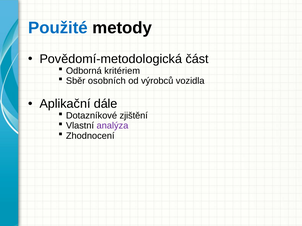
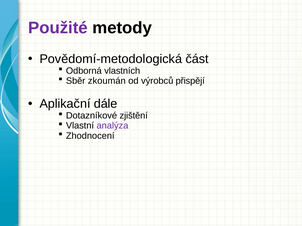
Použité colour: blue -> purple (58, 28)
kritériem: kritériem -> vlastních (122, 71)
osobních: osobních -> zkoumán (107, 81)
vozidla: vozidla -> přispějí (190, 81)
